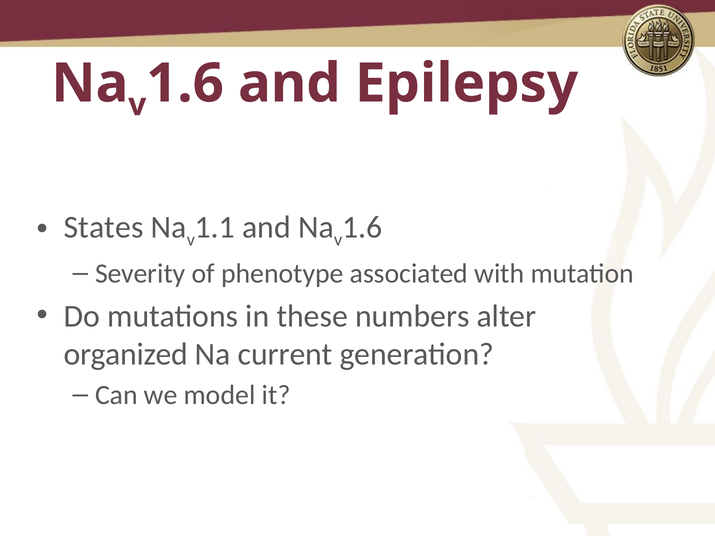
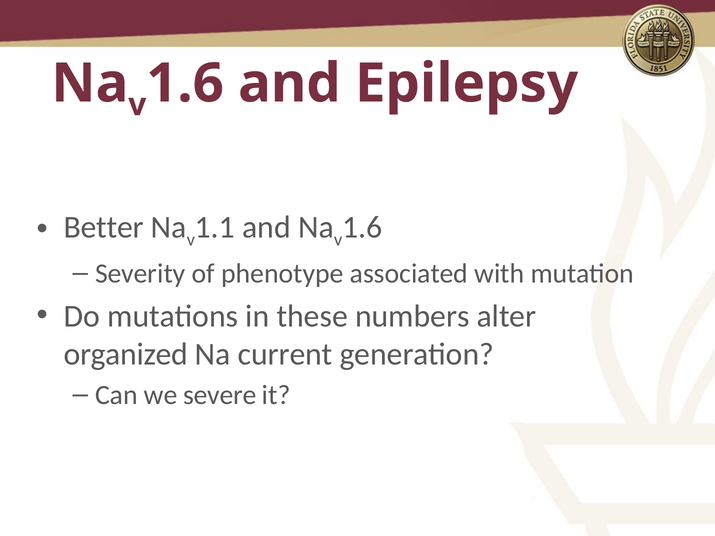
States: States -> Better (104, 227)
model: model -> severe (220, 395)
